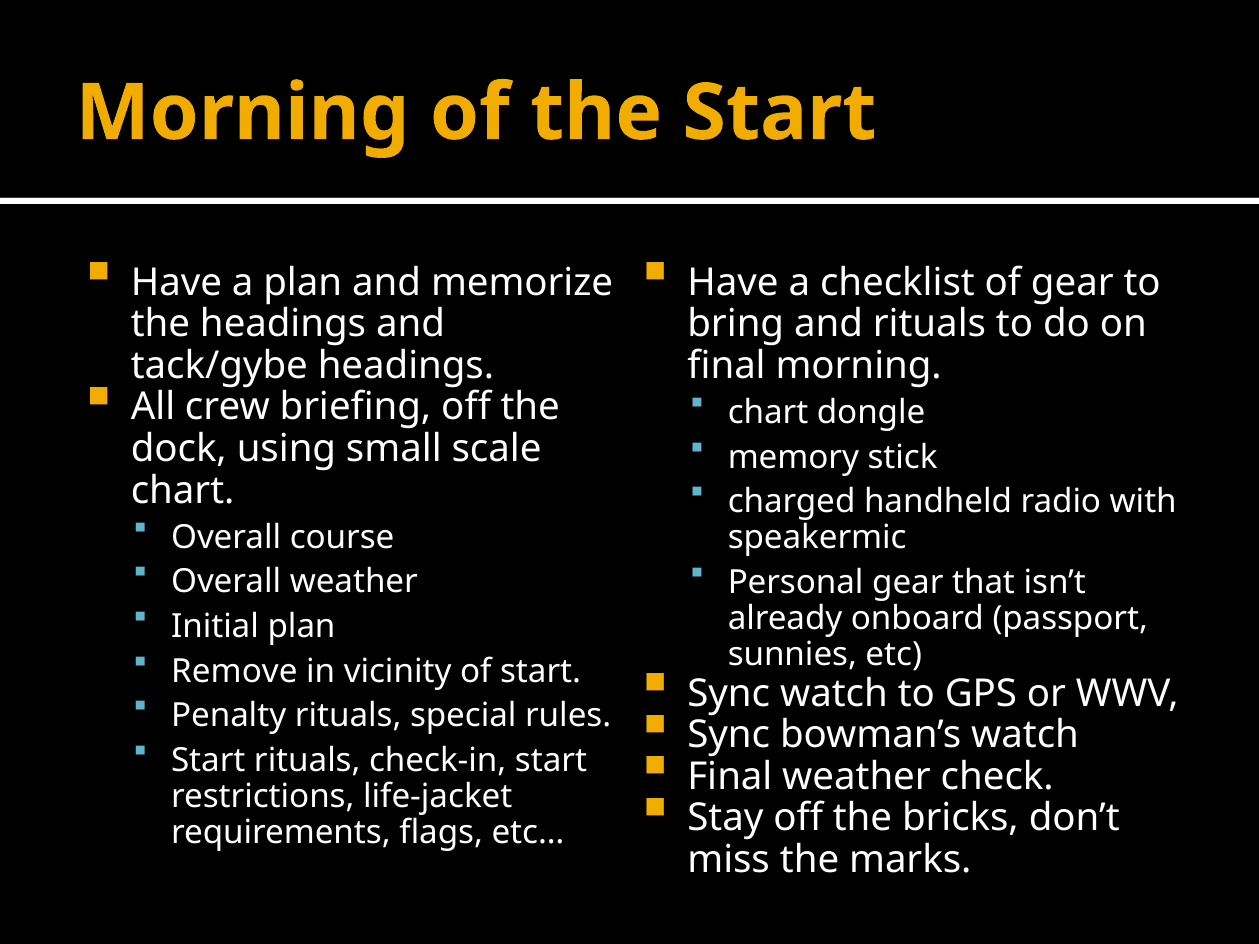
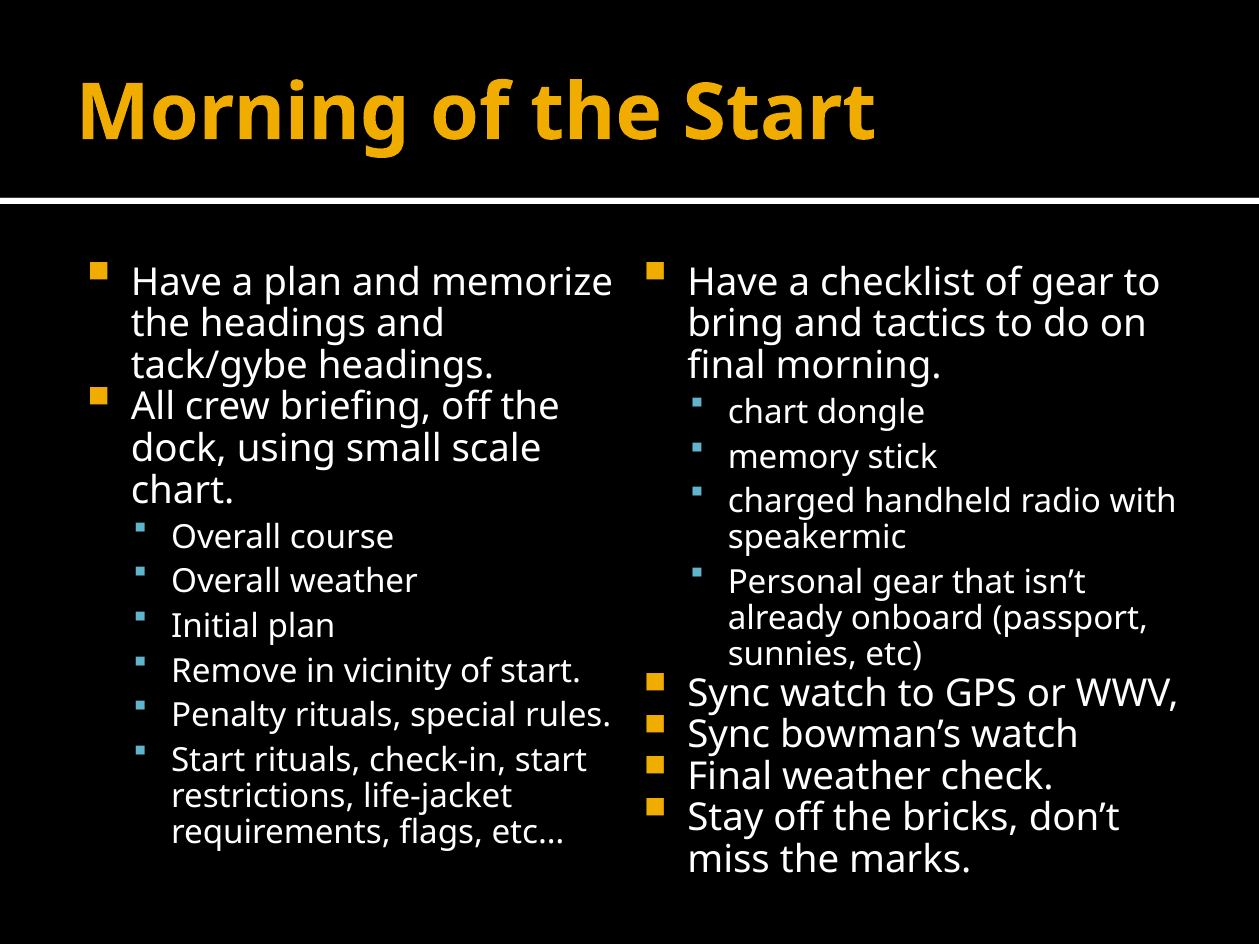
and rituals: rituals -> tactics (930, 324)
